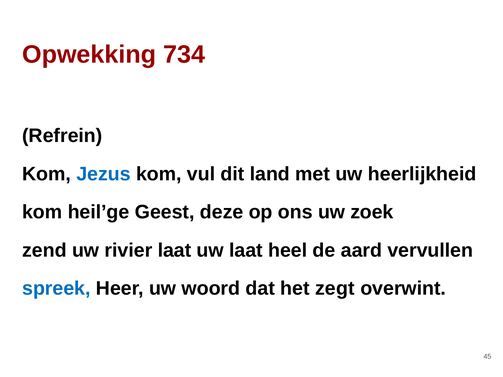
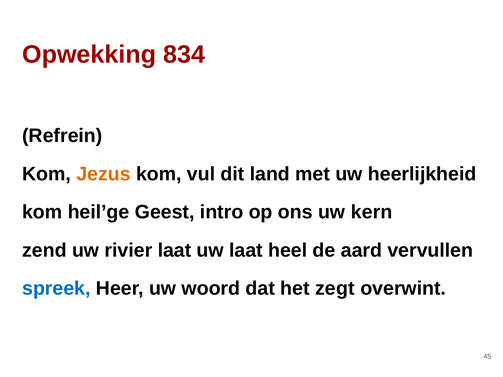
734: 734 -> 834 (184, 55)
Jezus colour: blue -> orange (104, 174)
deze: deze -> intro (222, 212)
zoek: zoek -> kern (372, 212)
